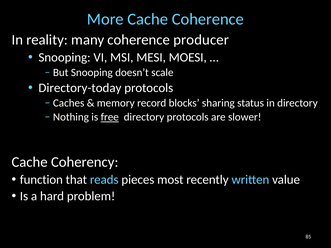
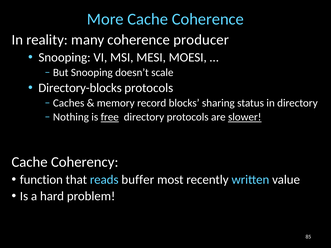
Directory-today: Directory-today -> Directory-blocks (80, 88)
slower underline: none -> present (245, 117)
pieces: pieces -> buffer (138, 180)
